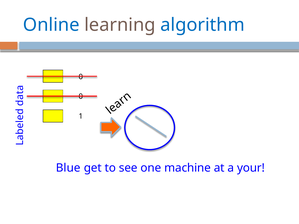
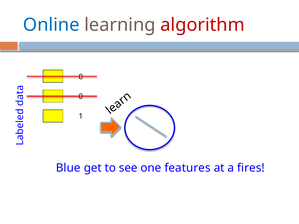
algorithm colour: blue -> red (203, 25)
machine: machine -> features (188, 168)
your: your -> fires (251, 168)
